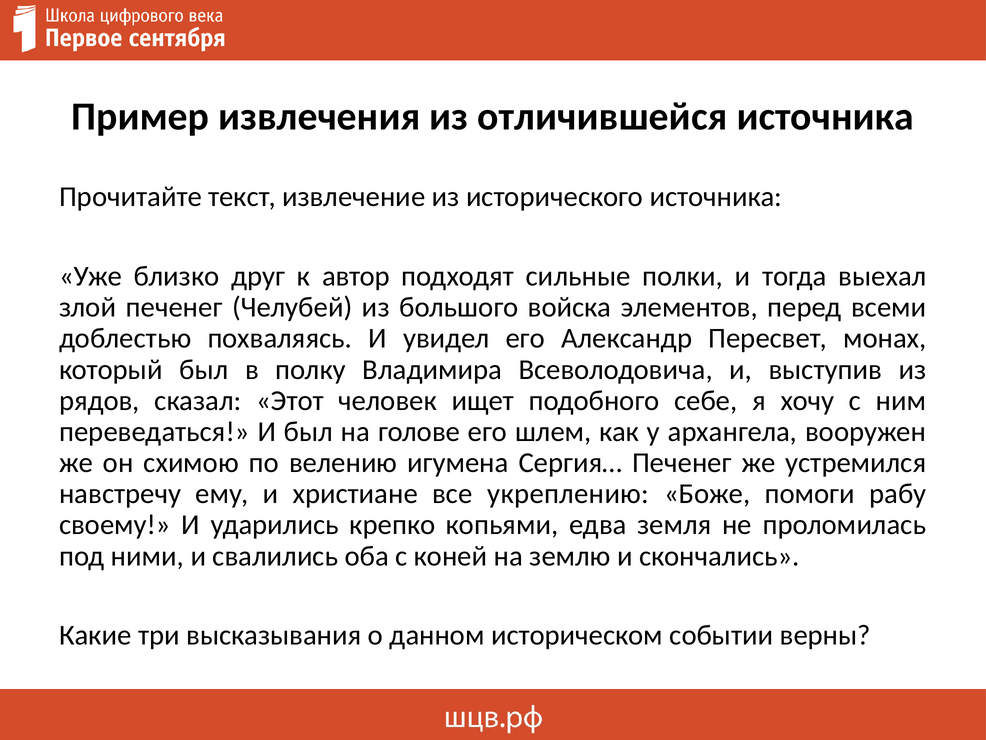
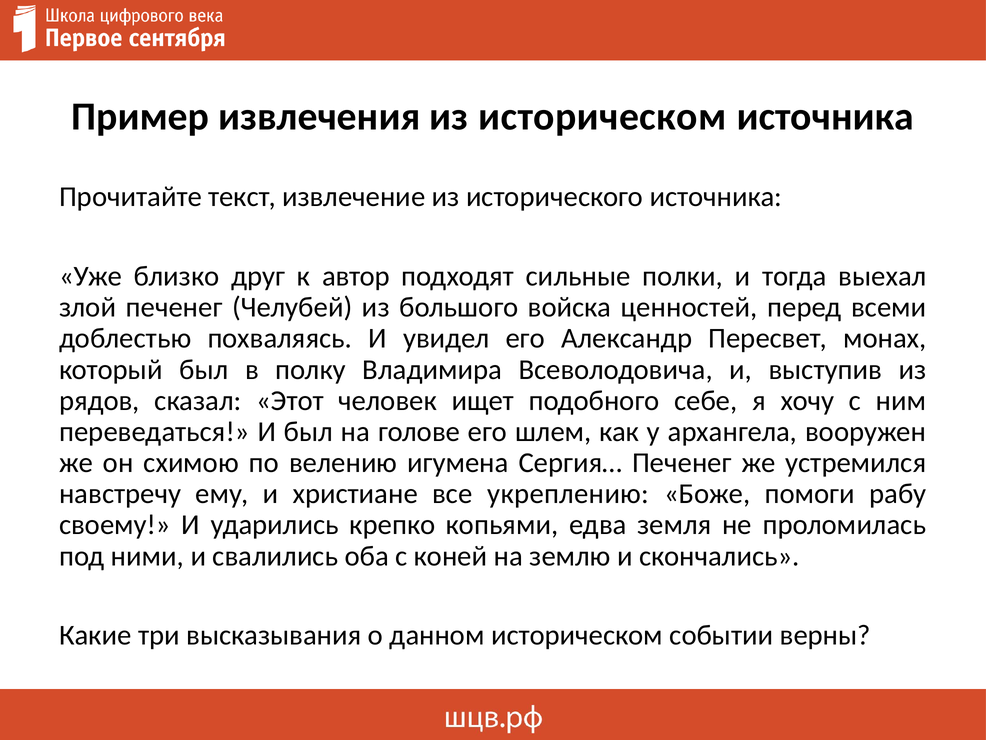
из отличившейся: отличившейся -> историческом (602, 117)
элементов: элементов -> ценностей (689, 307)
